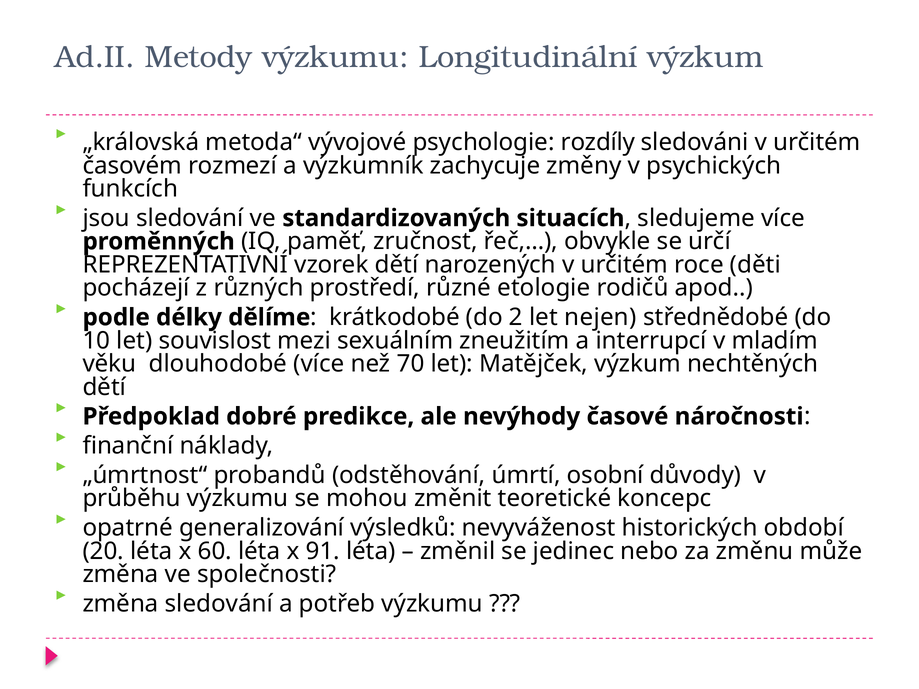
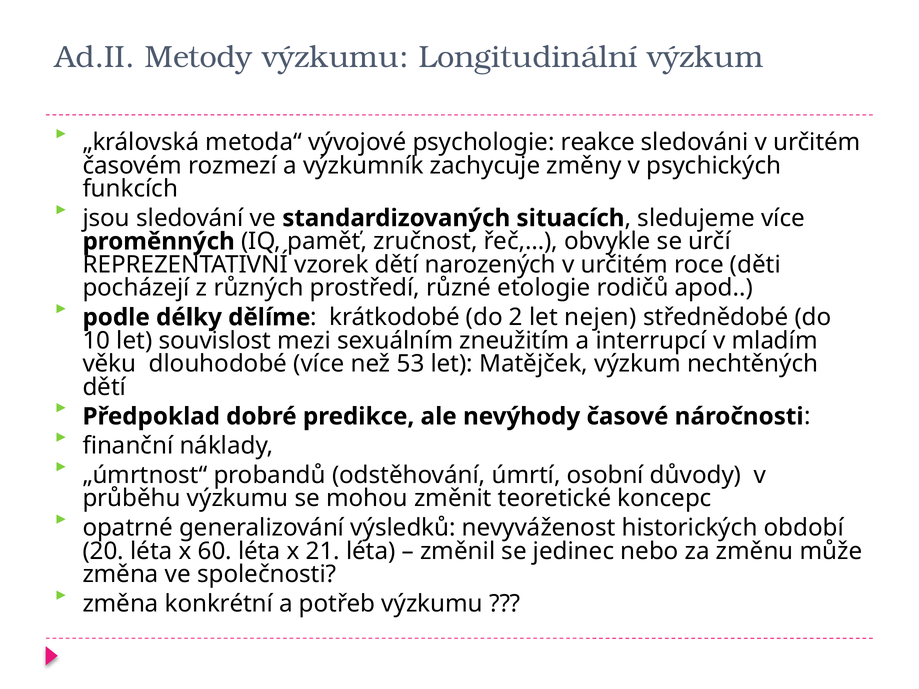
rozdíly: rozdíly -> reakce (598, 142)
70: 70 -> 53 (411, 364)
91: 91 -> 21 (323, 551)
změna sledování: sledování -> konkrétní (219, 604)
